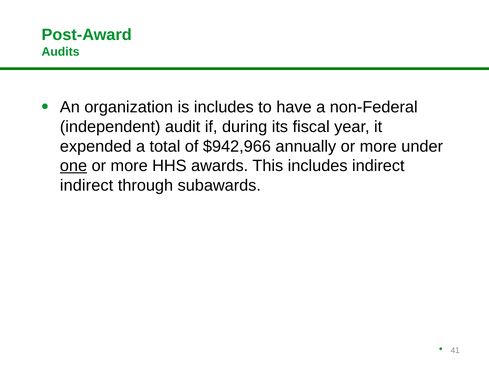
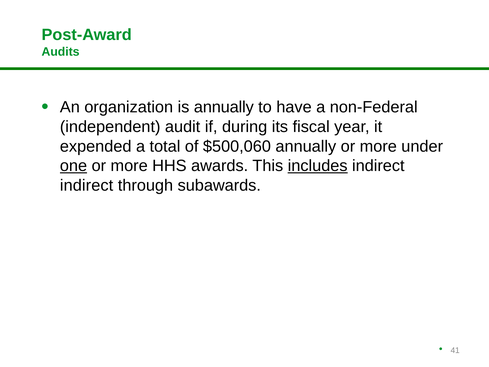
is includes: includes -> annually (224, 107)
$942,966: $942,966 -> $500,060 (237, 146)
includes underline: none -> present (318, 166)
